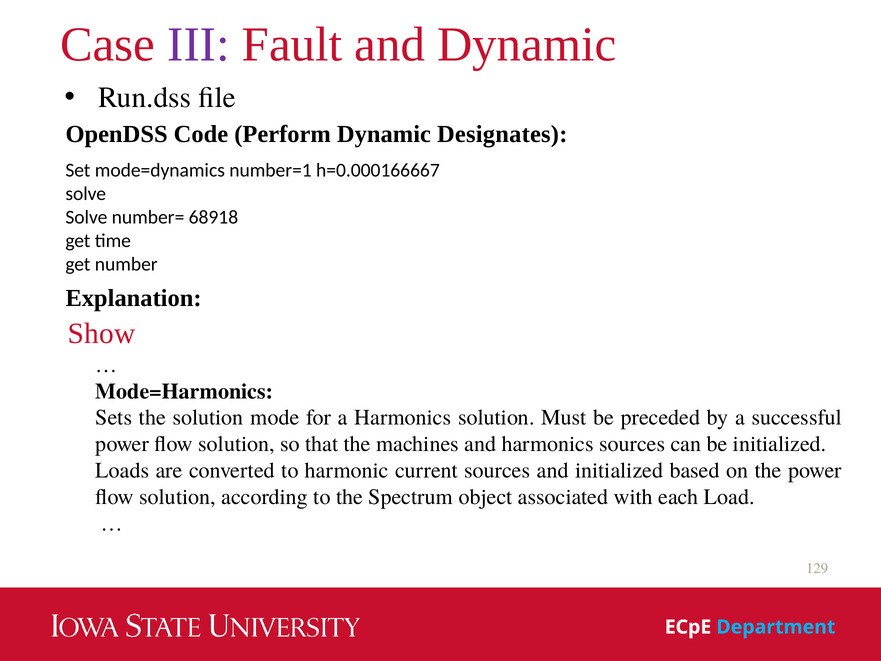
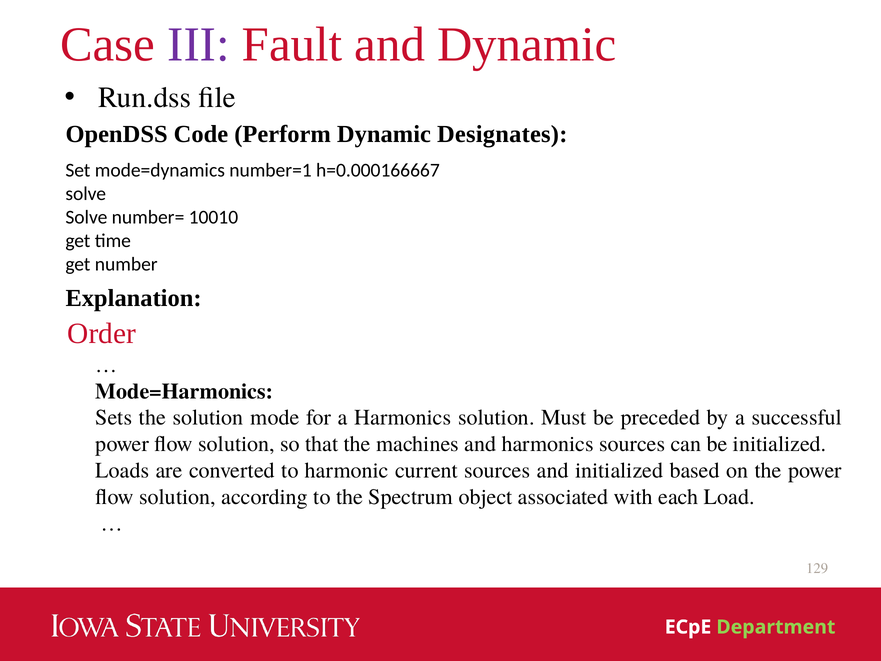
68918: 68918 -> 10010 (213, 217)
Show: Show -> Order (102, 334)
Department colour: light blue -> light green (776, 627)
